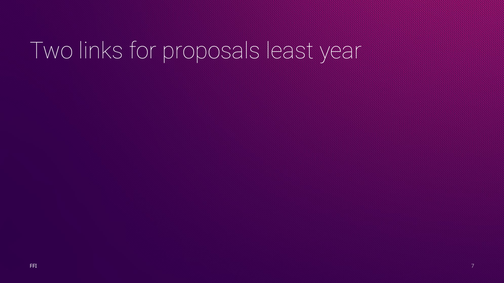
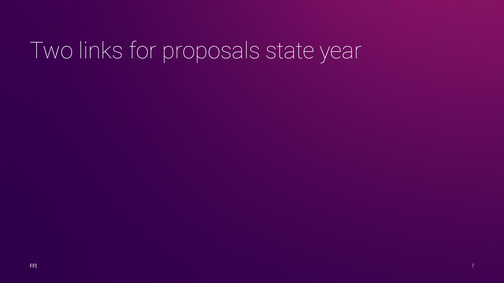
least: least -> state (290, 51)
